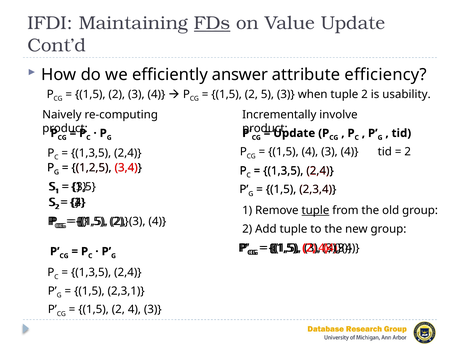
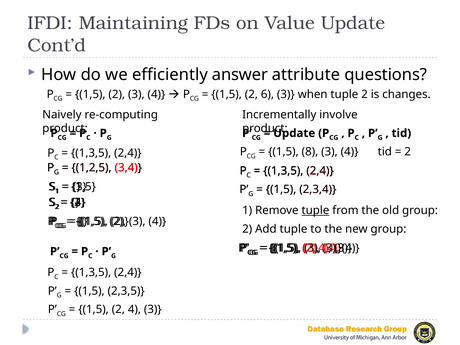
FDs underline: present -> none (212, 23)
efficiency: efficiency -> questions (386, 75)
5: 5 -> 6 (267, 94)
usability: usability -> changes (407, 94)
1,5 4: 4 -> 8 (310, 152)
2,3,1: 2,3,1 -> 2,3,5 (126, 291)
